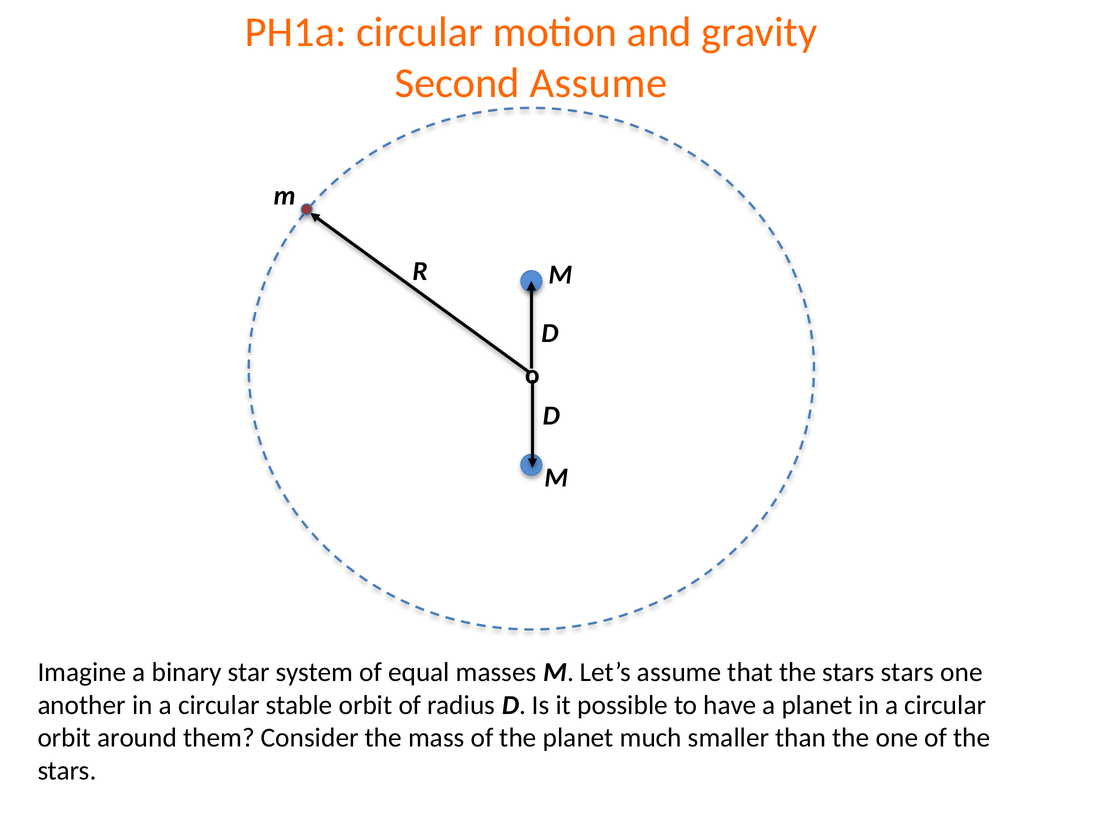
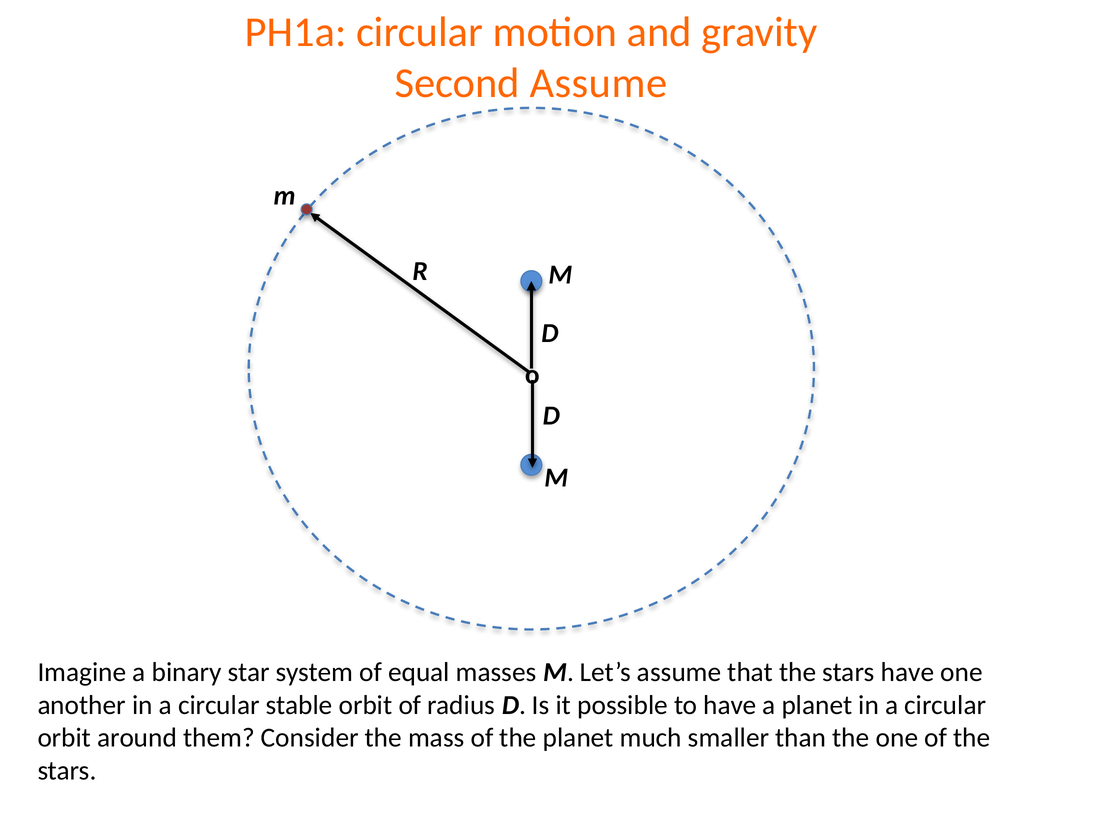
stars stars: stars -> have (907, 672)
